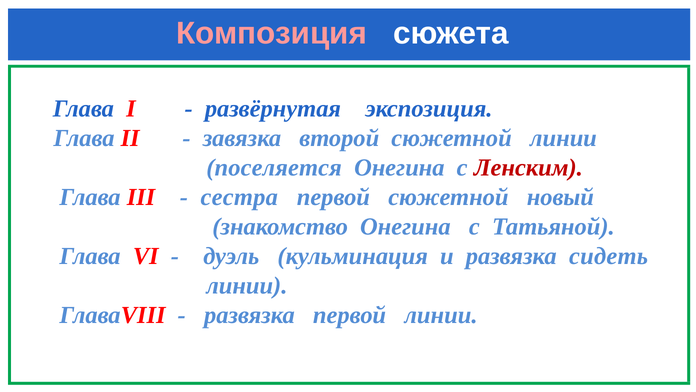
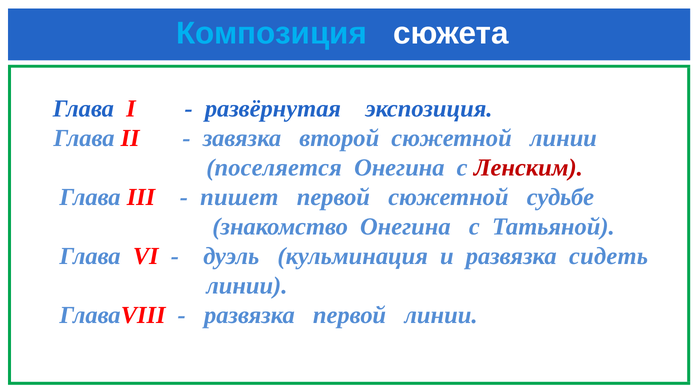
Композиция colour: pink -> light blue (271, 33)
сестра: сестра -> пишет (239, 197)
новый: новый -> судьбе (560, 197)
